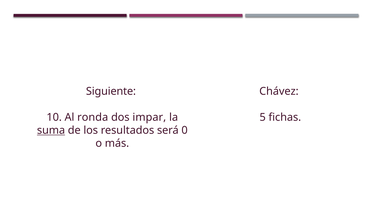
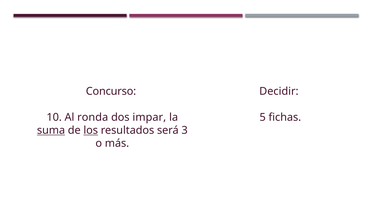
Siguiente: Siguiente -> Concurso (111, 91)
Chávez: Chávez -> Decidir (279, 91)
los underline: none -> present (91, 131)
0: 0 -> 3 (185, 131)
